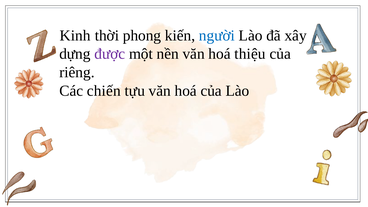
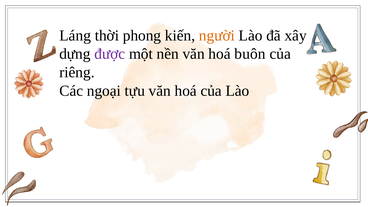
Kinh: Kinh -> Láng (75, 36)
người colour: blue -> orange (217, 36)
thiệu: thiệu -> buôn (250, 54)
chiến: chiến -> ngoại (104, 91)
